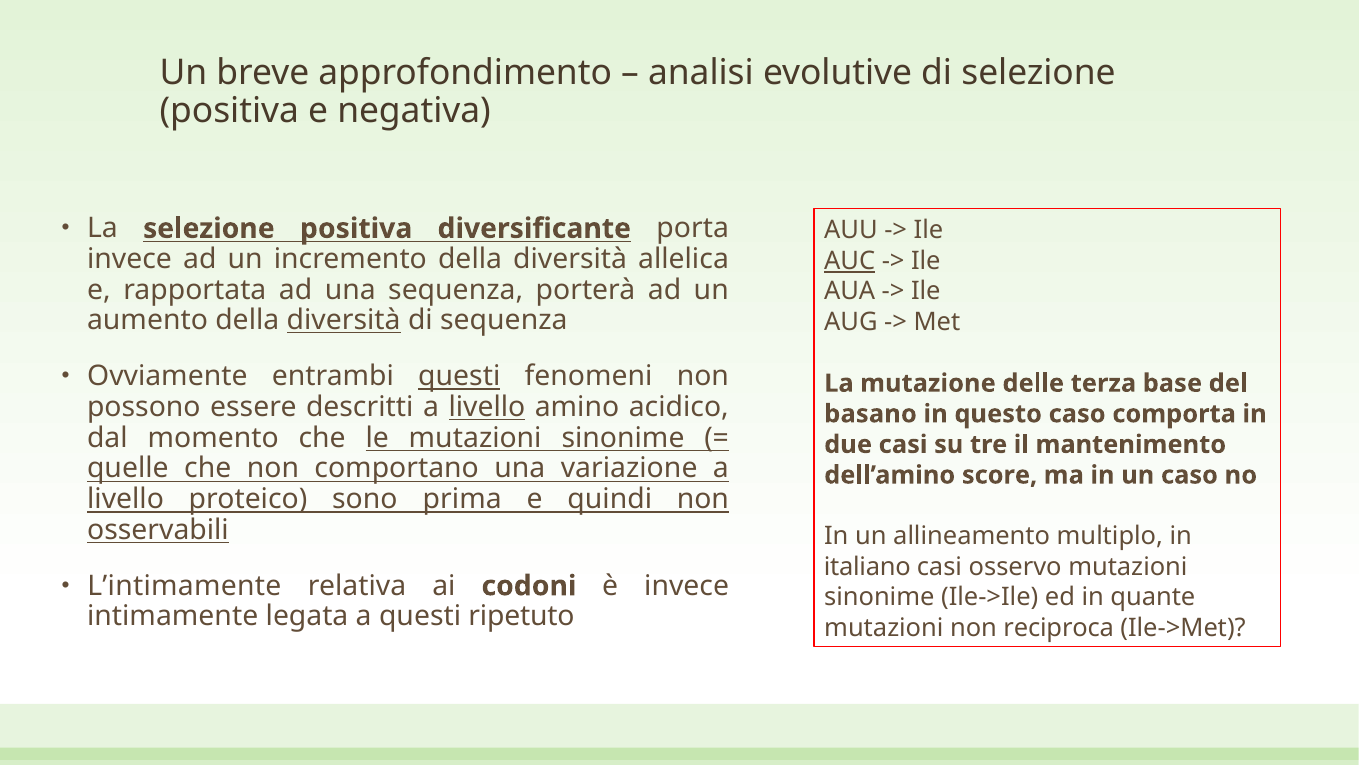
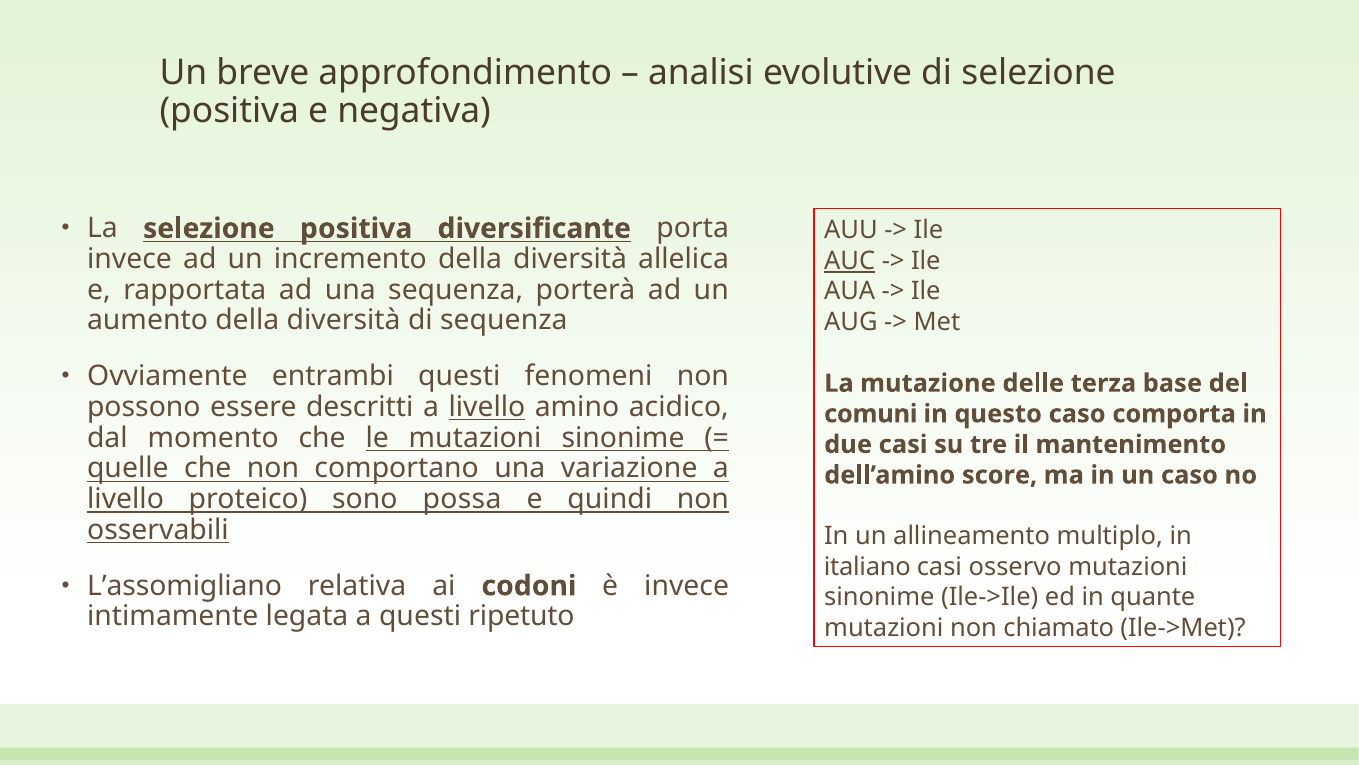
diversità underline: present -> none (344, 320)
questi underline: present -> none (459, 376)
basano: basano -> comuni (871, 414)
prima: prima -> possa (462, 499)
L’intimamente: L’intimamente -> L’assomigliano (185, 586)
reciproca: reciproca -> chiamato (1059, 628)
